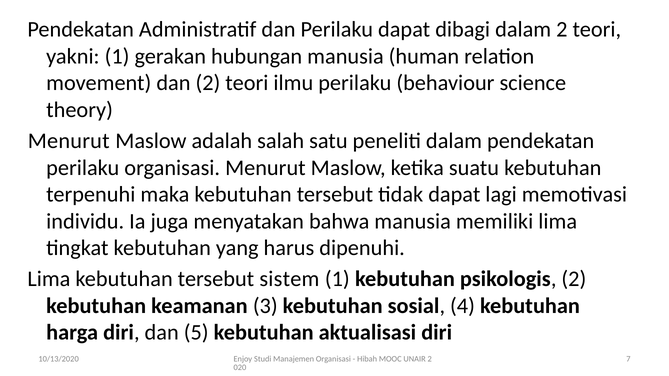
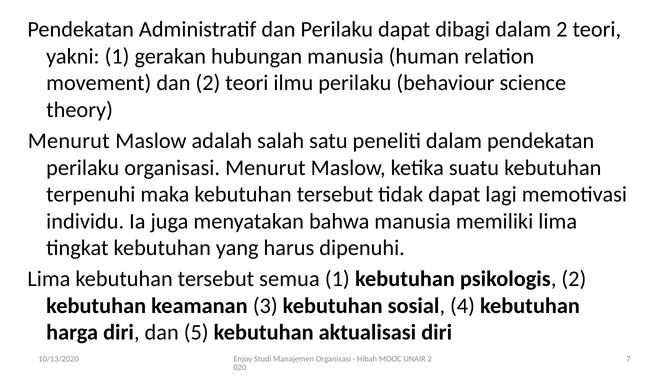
sistem: sistem -> semua (289, 279)
